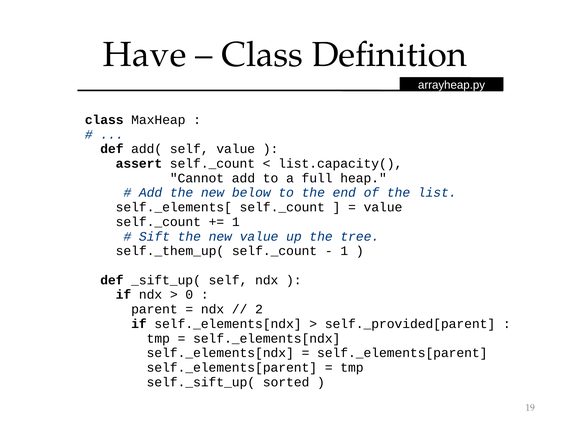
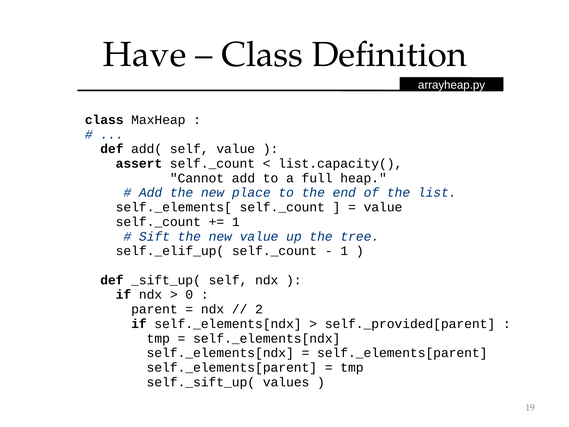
below: below -> place (251, 193)
self._them_up(: self._them_up( -> self._elif_up( (170, 251)
sorted: sorted -> values (286, 382)
